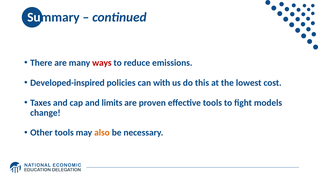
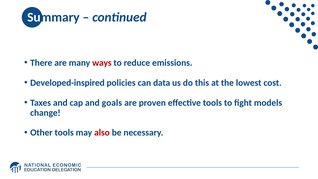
with: with -> data (162, 83)
limits: limits -> goals (112, 103)
also colour: orange -> red (102, 133)
